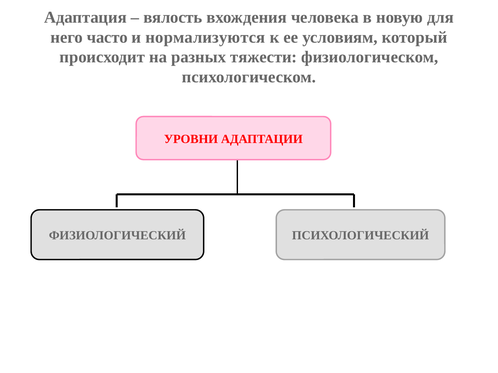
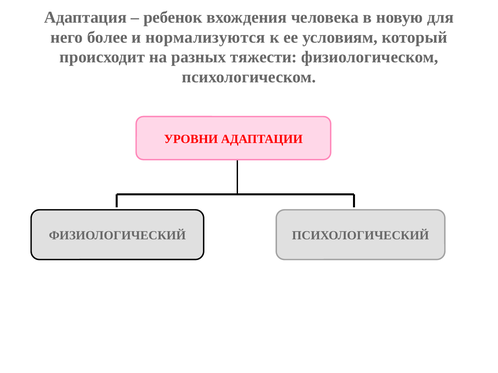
вялость: вялость -> ребенок (173, 17)
часто: часто -> более (107, 37)
